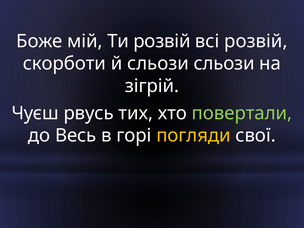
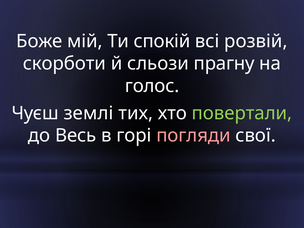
Ти розвій: розвій -> спокій (162, 41)
сльози сльози: сльози -> прагну (224, 64)
зігрій: зігрій -> голос (152, 86)
рвусь: рвусь -> землі (88, 113)
погляди colour: yellow -> pink (193, 136)
